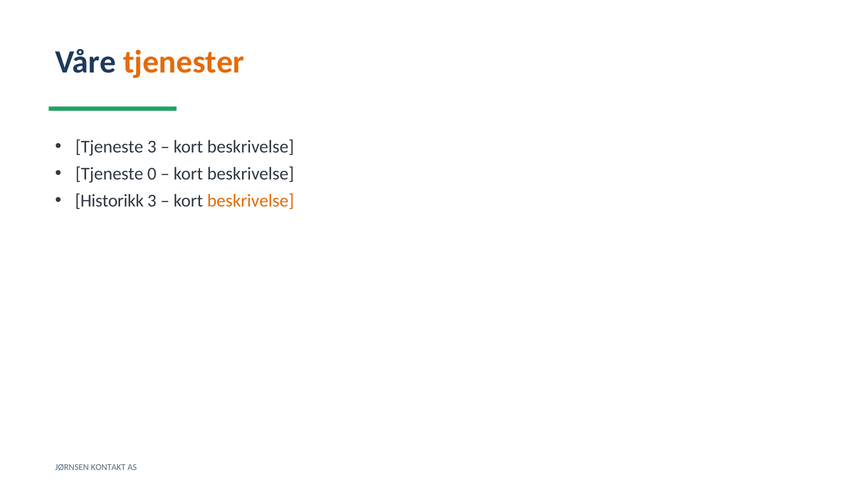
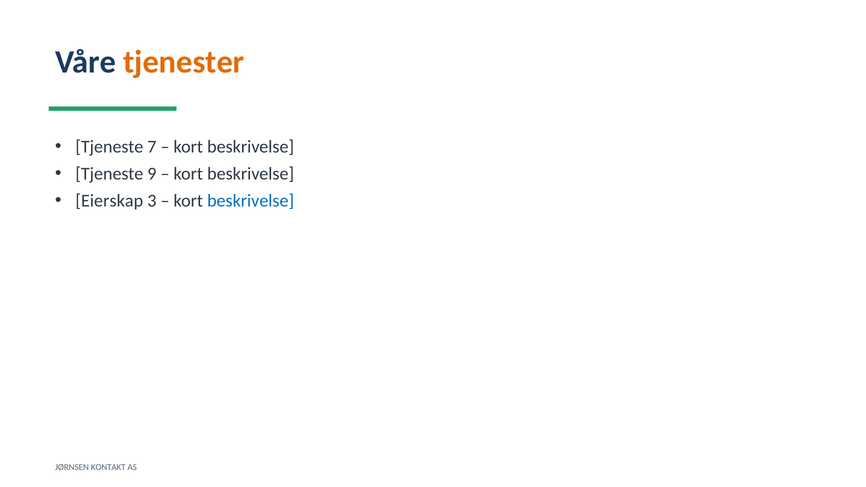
Tjeneste 3: 3 -> 7 (152, 147)
0: 0 -> 9 (152, 174)
Historikk: Historikk -> Eierskap (109, 201)
beskrivelse colour: orange -> blue (251, 201)
